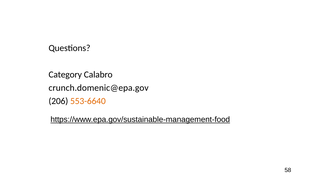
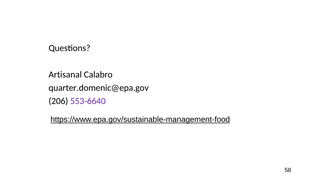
Category: Category -> Artisanal (65, 74)
crunch.domenic@epa.gov: crunch.domenic@epa.gov -> quarter.domenic@epa.gov (99, 88)
553-6640 colour: orange -> purple (88, 101)
